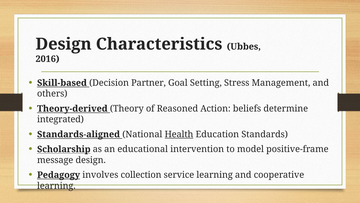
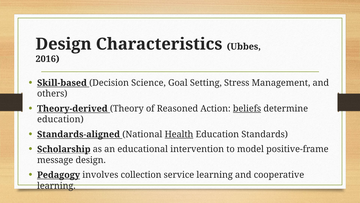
Partner: Partner -> Science (149, 83)
beliefs underline: none -> present (247, 108)
integrated: integrated -> education (60, 119)
